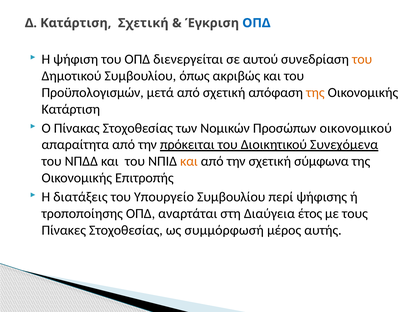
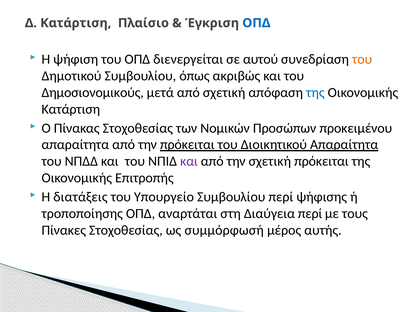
Κατάρτιση Σχετική: Σχετική -> Πλαίσιο (143, 23)
Προϋπολογισμών: Προϋπολογισμών -> Δημοσιονομικούς (93, 93)
της colour: orange -> blue (315, 93)
οικονομικού: οικονομικού -> προκειμένου (356, 128)
Διοικητικού Συνεχόμενα: Συνεχόμενα -> Απαραίτητα (344, 145)
και colour: orange -> purple (189, 161)
σχετική σύμφωνα: σύμφωνα -> πρόκειται (321, 161)
Διαύγεια έτος: έτος -> περί (310, 214)
